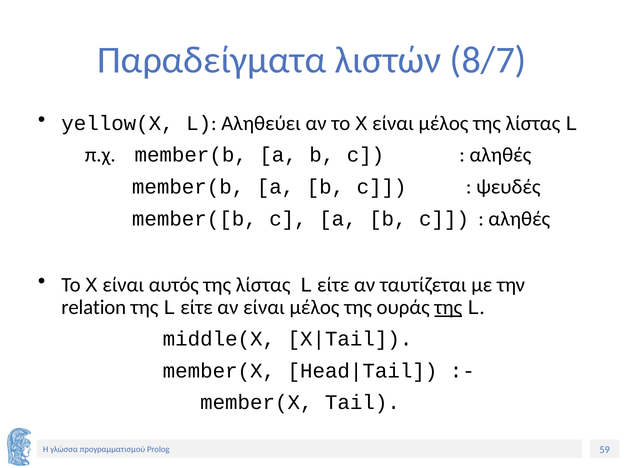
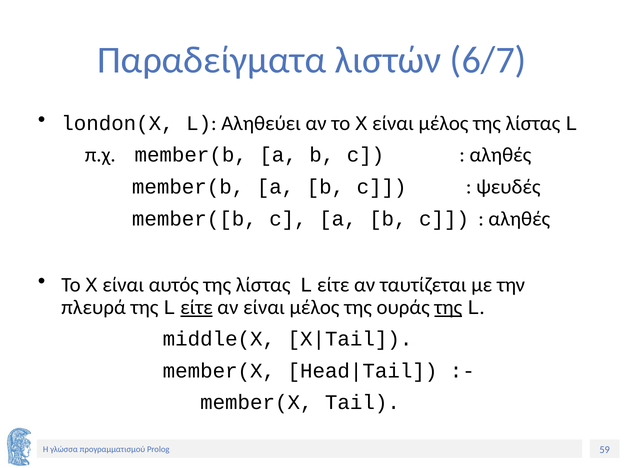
8/7: 8/7 -> 6/7 (488, 60)
yellow(X: yellow(X -> london(X (118, 123)
relation: relation -> πλευρά (94, 307)
είτε underline: none -> present (197, 307)
